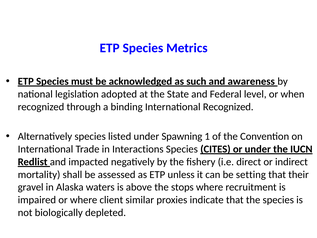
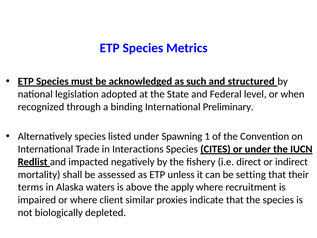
awareness: awareness -> structured (251, 81)
International Recognized: Recognized -> Preliminary (228, 107)
gravel: gravel -> terms (31, 187)
stops: stops -> apply (182, 187)
